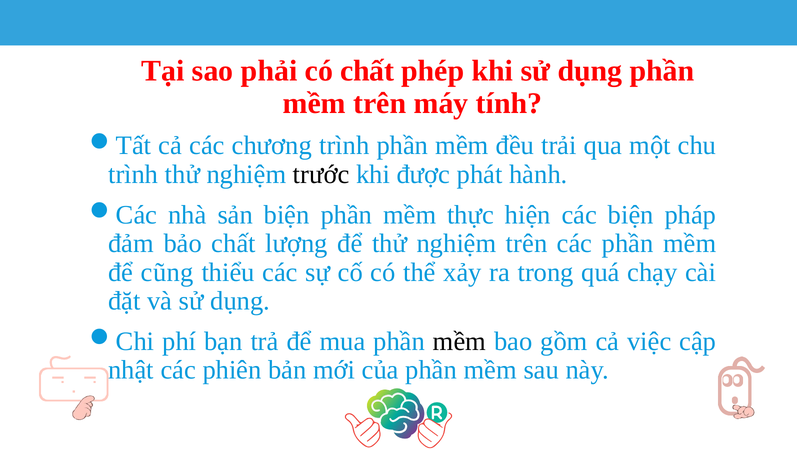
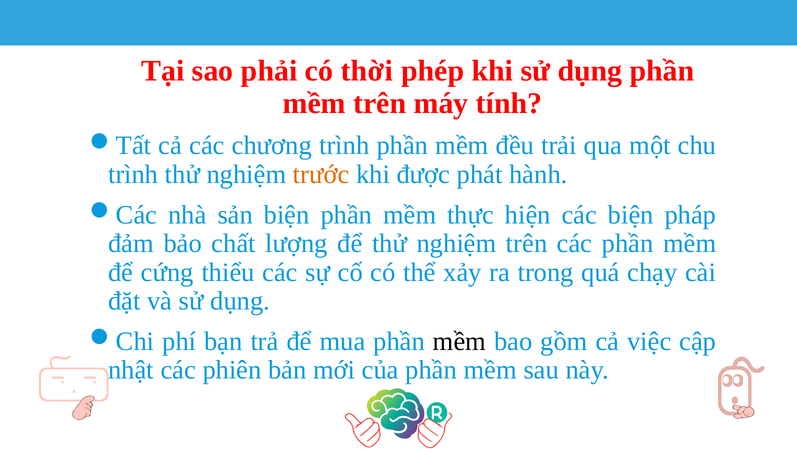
có chất: chất -> thời (367, 71)
trước colour: black -> orange (321, 174)
cũng: cũng -> cứng (167, 272)
